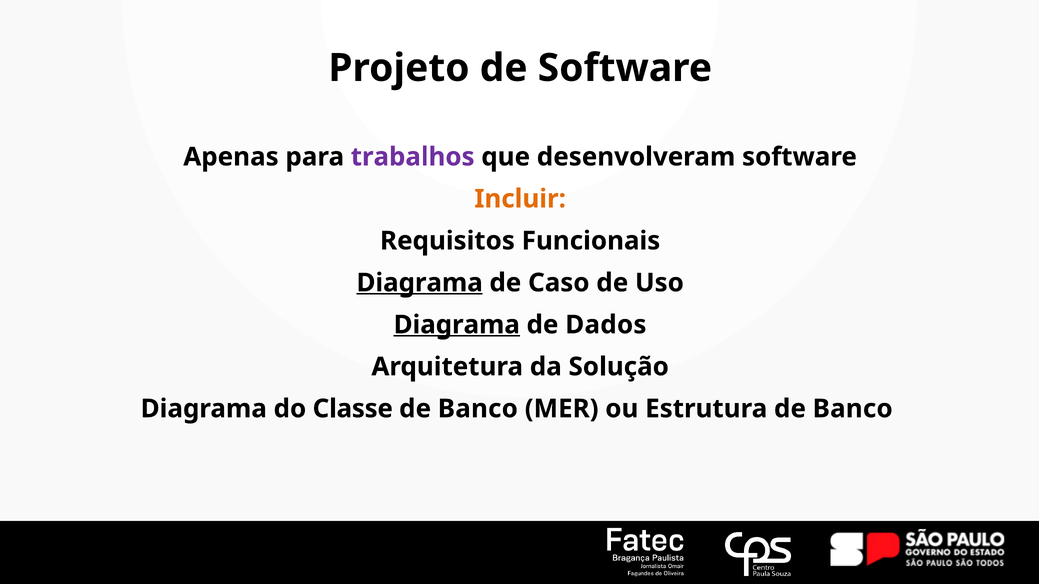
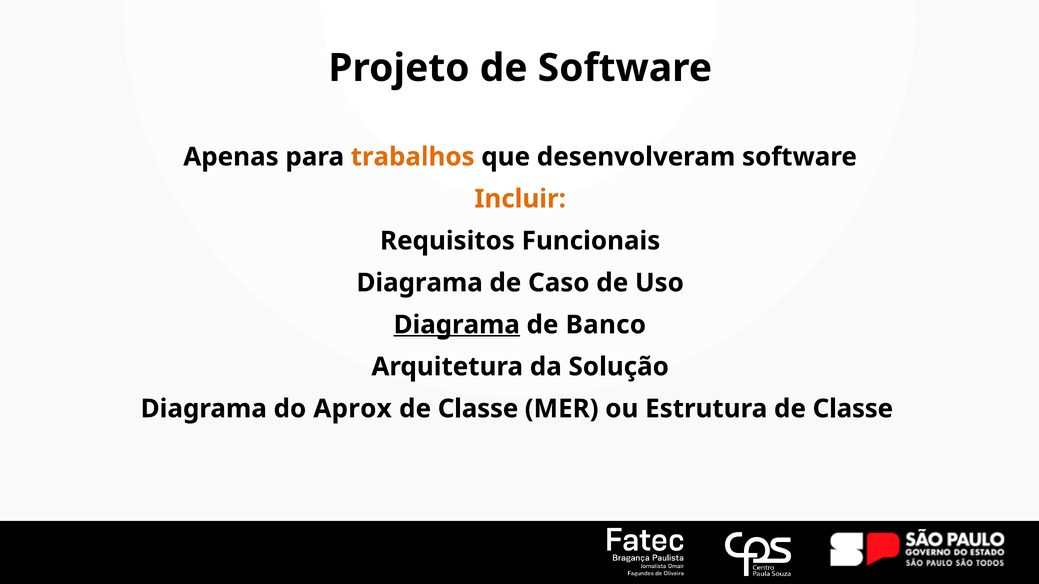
trabalhos colour: purple -> orange (413, 157)
Diagrama underline: present -> none (420, 283)
Dados: Dados -> Banco (606, 325)
Classe: Classe -> Aprox (353, 409)
Banco: Banco -> Classe (478, 409)
Estrutura de Banco: Banco -> Classe (853, 409)
